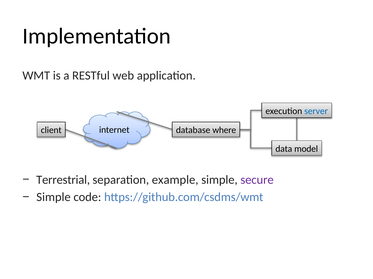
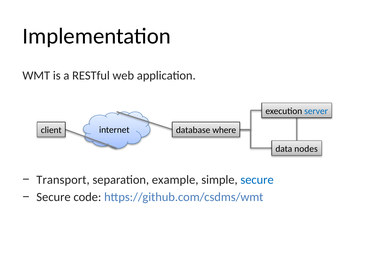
model: model -> nodes (306, 149)
Terrestrial: Terrestrial -> Transport (63, 180)
secure colour: purple -> blue (257, 180)
Simple: Simple -> Secure (54, 198)
